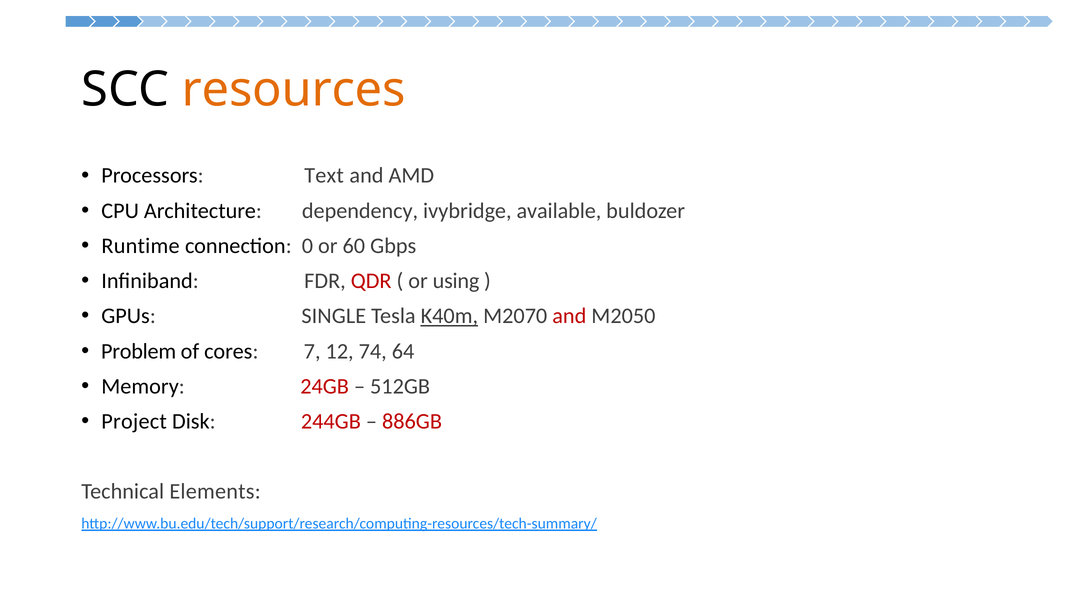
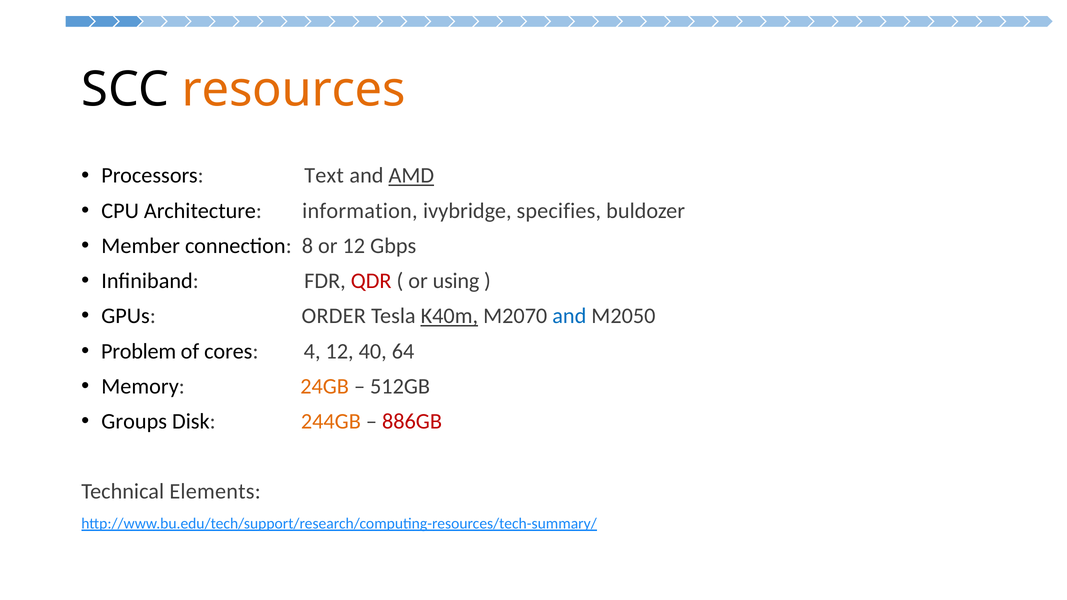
AMD underline: none -> present (411, 176)
dependency: dependency -> information (360, 211)
available: available -> specifies (559, 211)
Runtime: Runtime -> Member (141, 246)
0: 0 -> 8 (307, 246)
or 60: 60 -> 12 (354, 246)
SINGLE: SINGLE -> ORDER (334, 316)
and colour: red -> blue (569, 316)
7: 7 -> 4 (312, 351)
74: 74 -> 40 (373, 351)
24GB colour: red -> orange (325, 386)
Project: Project -> Groups (134, 422)
244GB colour: red -> orange (331, 422)
